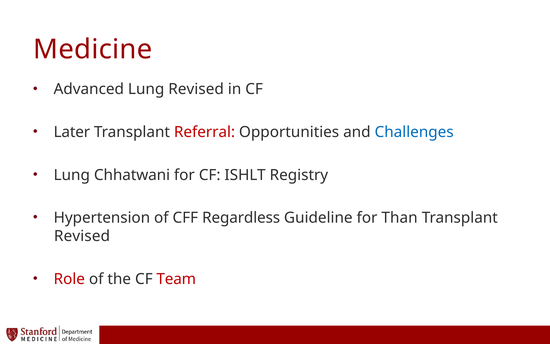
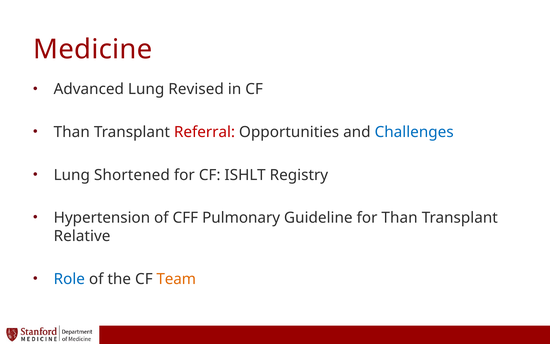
Later: Later -> Than (72, 132)
Chhatwani: Chhatwani -> Shortened (132, 175)
Regardless: Regardless -> Pulmonary (241, 218)
Revised: Revised -> Relative (82, 236)
Role colour: red -> blue (69, 279)
Team colour: red -> orange (176, 279)
